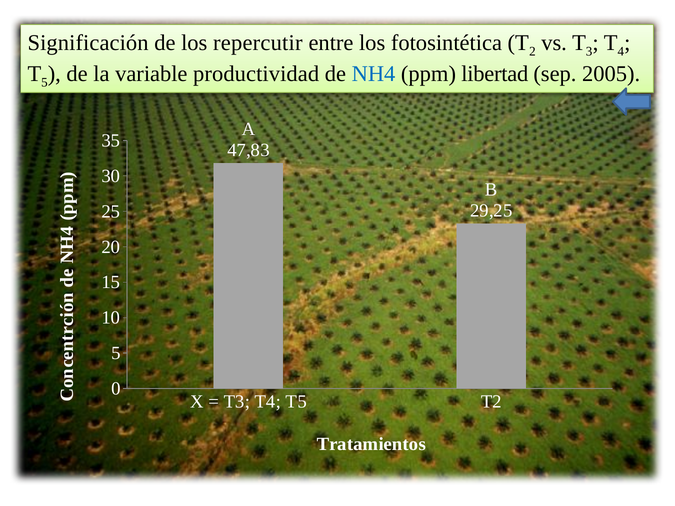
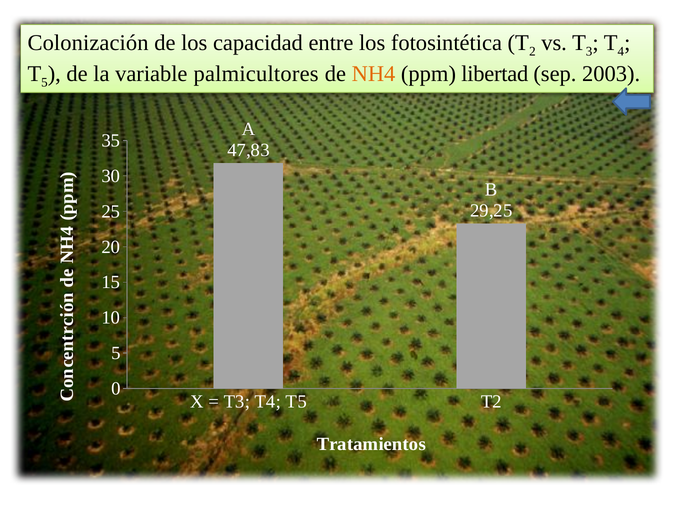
Significación: Significación -> Colonización (88, 43)
repercutir: repercutir -> capacidad (258, 43)
productividad: productividad -> palmicultores (256, 74)
NH4 colour: blue -> orange (374, 74)
2005: 2005 -> 2003 (611, 74)
